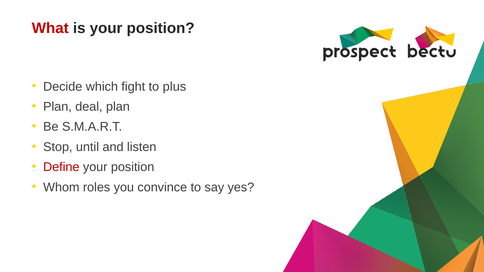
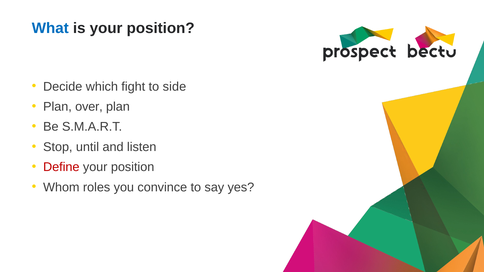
What colour: red -> blue (50, 28)
plus: plus -> side (174, 87)
deal: deal -> over (89, 107)
